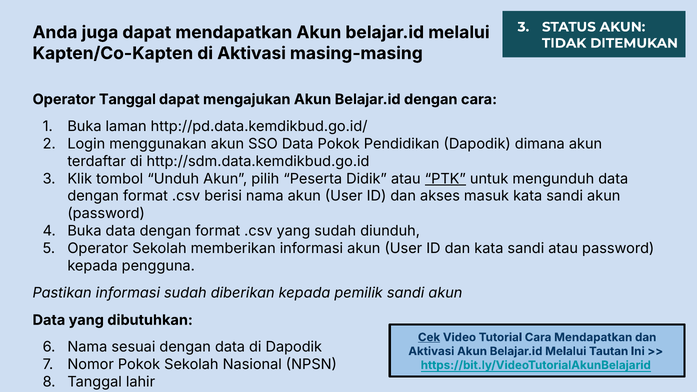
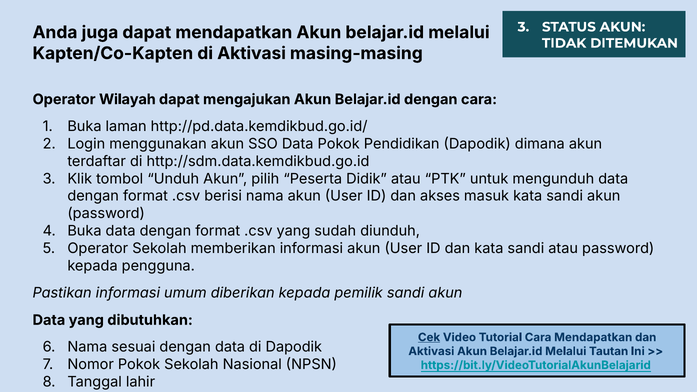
Operator Tanggal: Tanggal -> Wilayah (127, 99)
PTK underline: present -> none (445, 179)
informasi sudah: sudah -> umum (185, 293)
